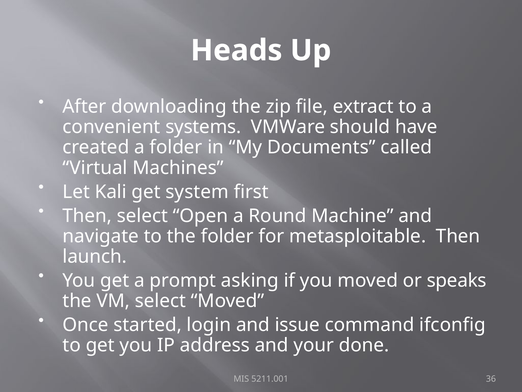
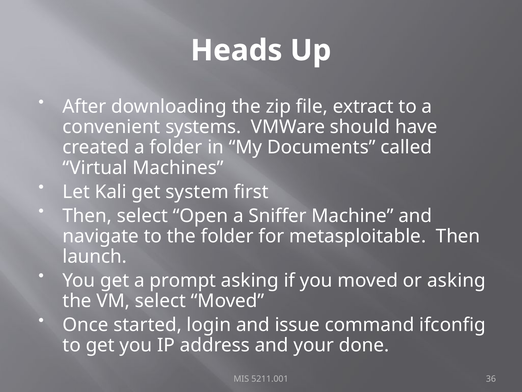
Round: Round -> Sniffer (278, 216)
or speaks: speaks -> asking (456, 280)
